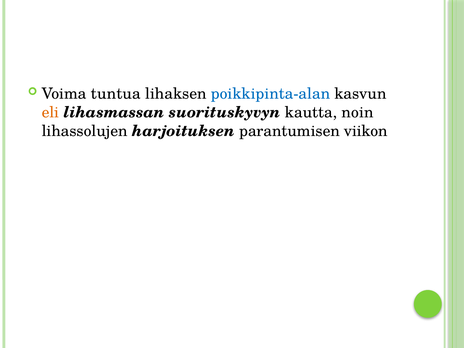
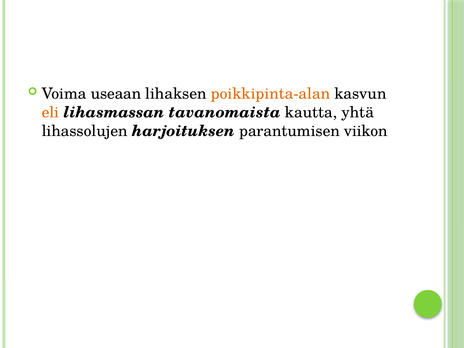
tuntua: tuntua -> useaan (116, 94)
poikkipinta-alan colour: blue -> orange (271, 94)
suorituskyvyn: suorituskyvyn -> tavanomaista (225, 112)
noin: noin -> yhtä (358, 112)
